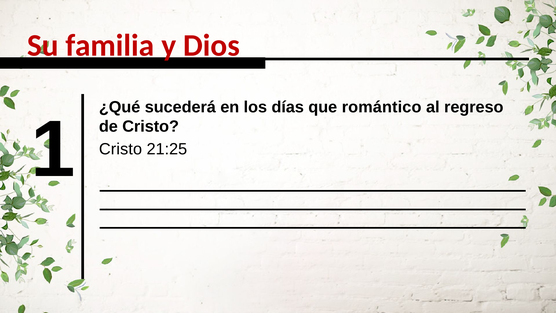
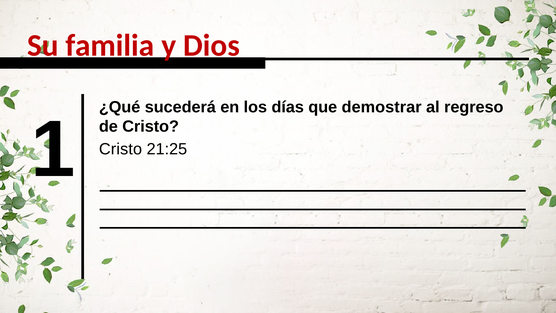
romántico: romántico -> demostrar (382, 107)
